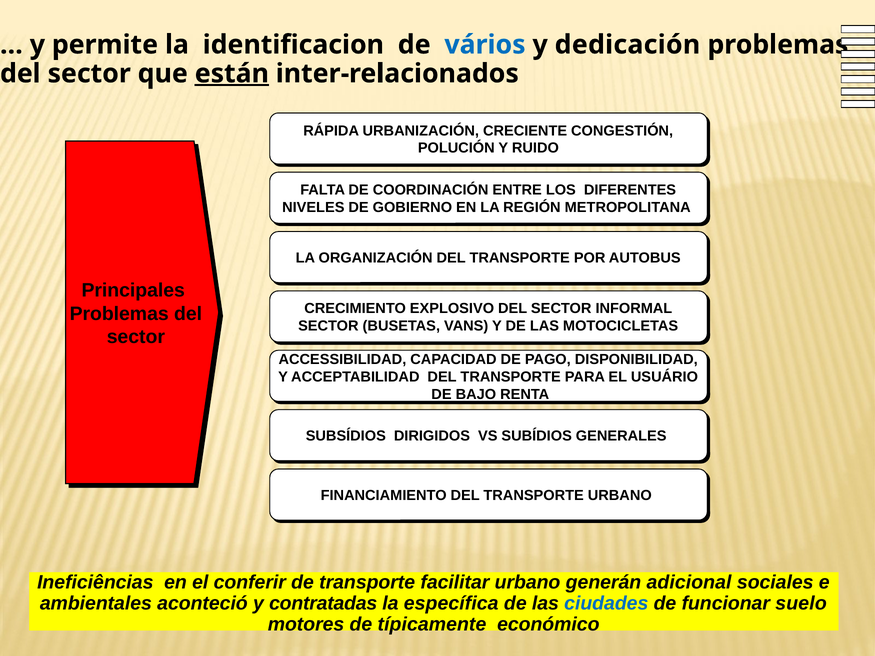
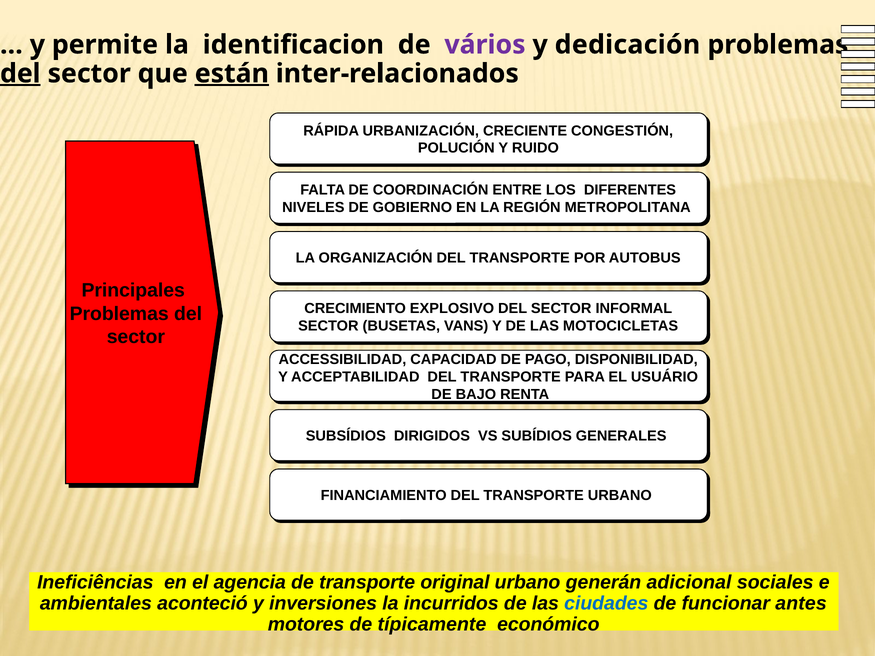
vários colour: blue -> purple (485, 45)
del underline: none -> present (20, 74)
conferir: conferir -> agencia (250, 583)
facilitar: facilitar -> original (455, 583)
contratadas: contratadas -> inversiones (323, 604)
específica: específica -> incurridos (451, 604)
suelo: suelo -> antes (801, 604)
